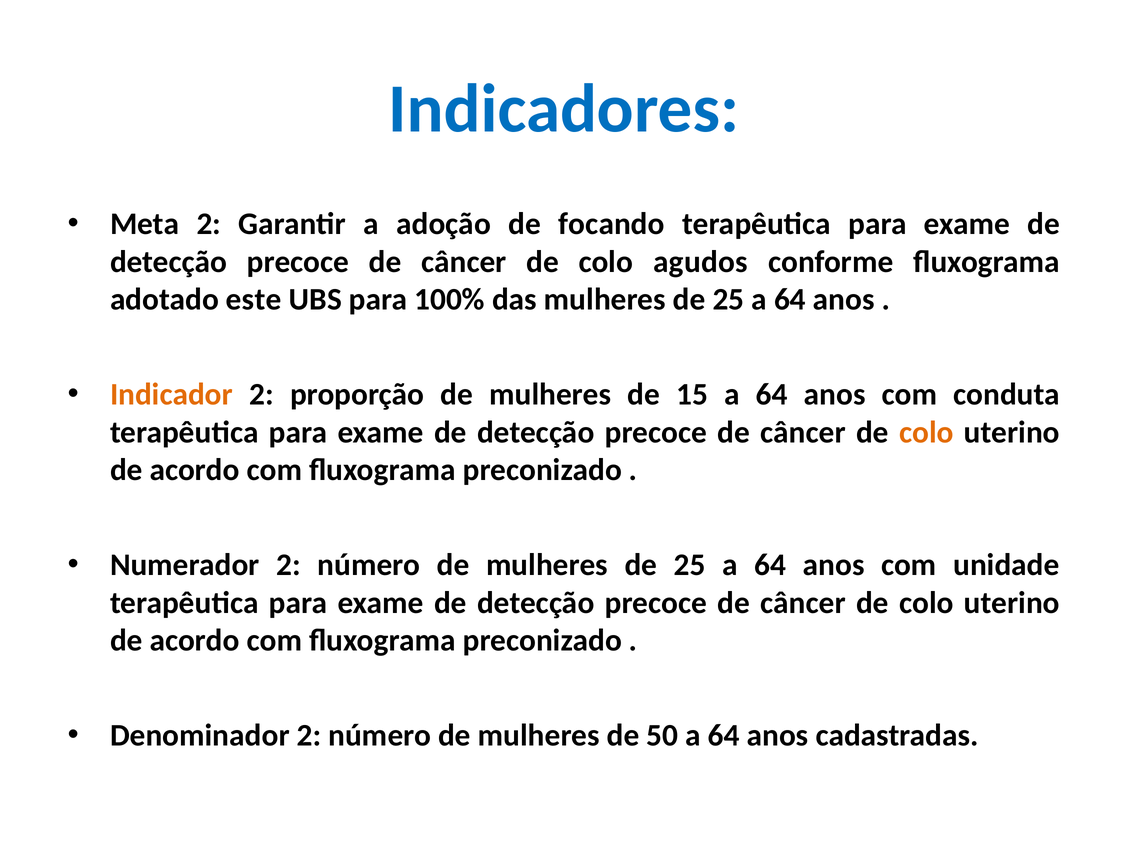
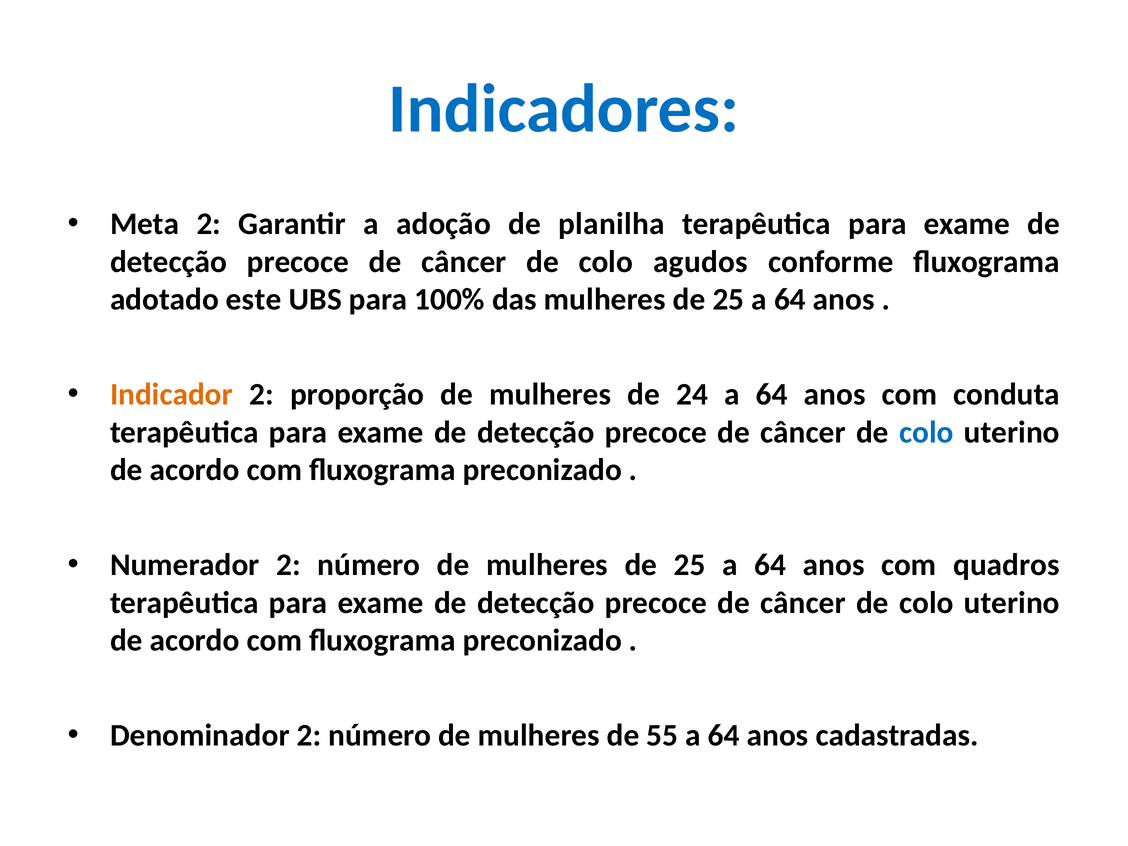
focando: focando -> planilha (611, 224)
15: 15 -> 24 (692, 395)
colo colour: orange -> blue (926, 432)
unidade: unidade -> quadros (1006, 565)
50: 50 -> 55 (662, 736)
